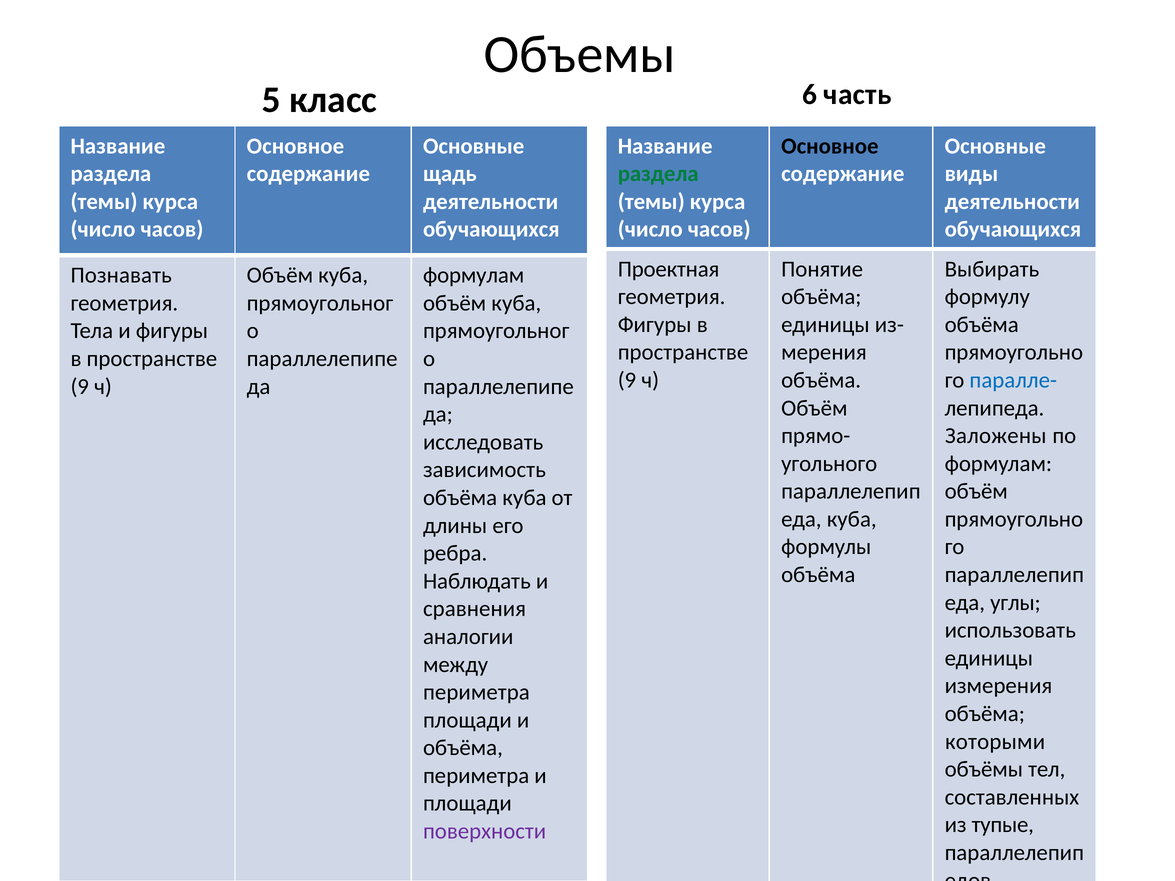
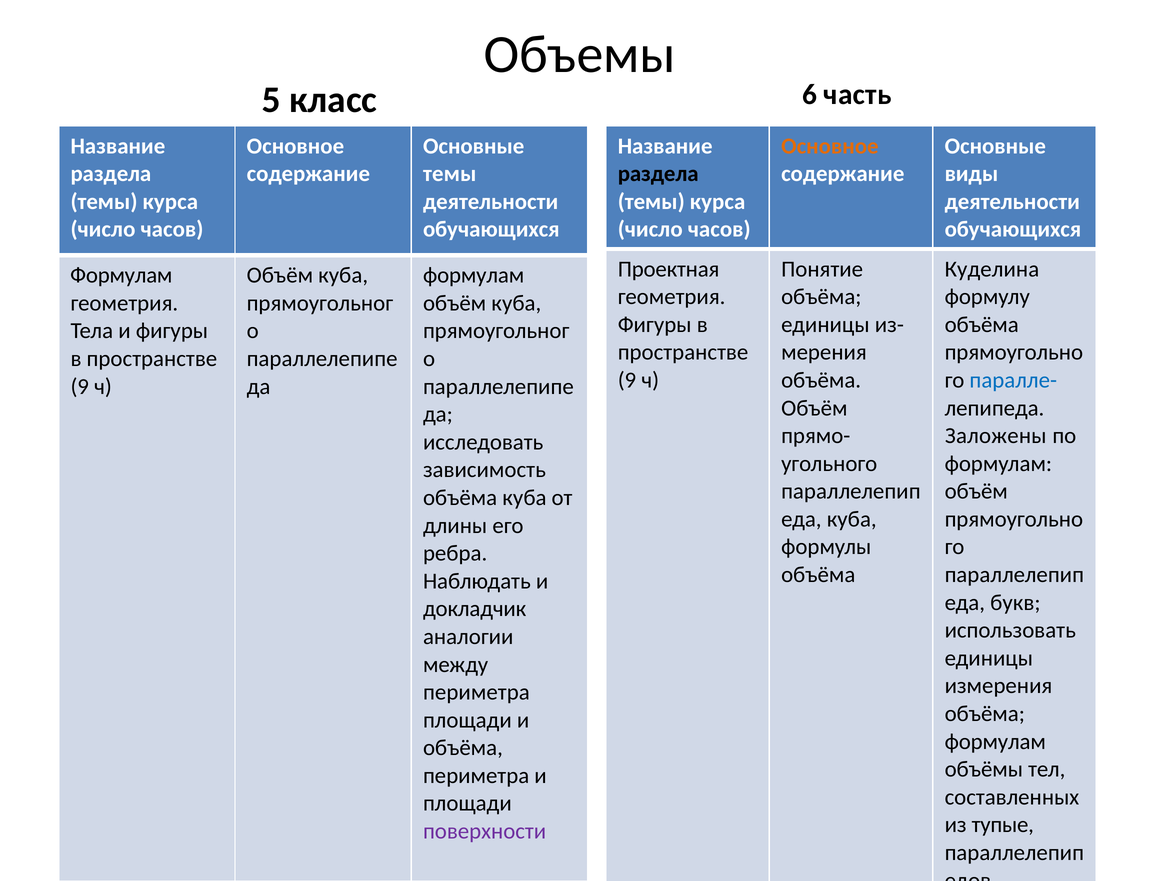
Основное colour: black -> orange (830, 146)
щадь: щадь -> темы (450, 174)
раздела colour: green -> black (658, 174)
Выбирать: Выбирать -> Куделина (992, 269)
Познавать: Познавать -> Формулам (121, 275)
углы: углы -> букв (1015, 603)
сравнения: сравнения -> докладчик (475, 609)
которыми: которыми -> формулам (995, 742)
